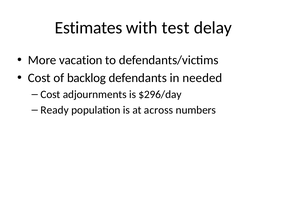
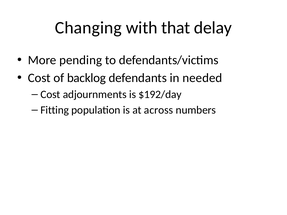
Estimates: Estimates -> Changing (88, 28)
test: test -> that (176, 28)
vacation: vacation -> pending (81, 60)
$296/day: $296/day -> $192/day (160, 95)
Ready: Ready -> Fitting (55, 110)
